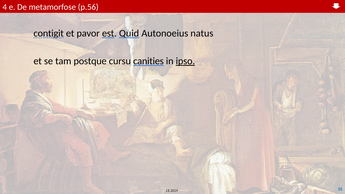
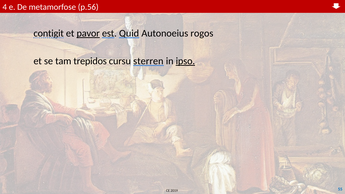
pavor underline: none -> present (88, 33)
natus: natus -> rogos (202, 33)
postque: postque -> trepidos (90, 61)
canities: canities -> sterren (148, 61)
